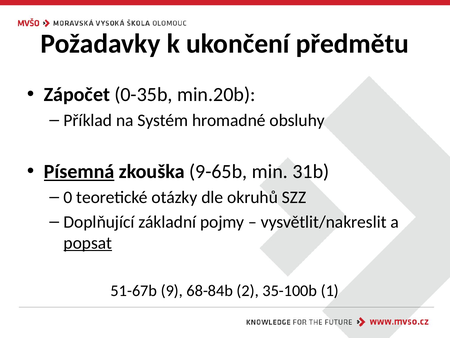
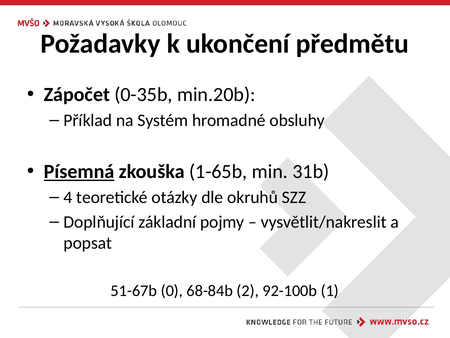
9-65b: 9-65b -> 1-65b (218, 171)
0: 0 -> 4 (68, 197)
popsat underline: present -> none (88, 243)
9: 9 -> 0 (172, 291)
35-100b: 35-100b -> 92-100b (290, 291)
